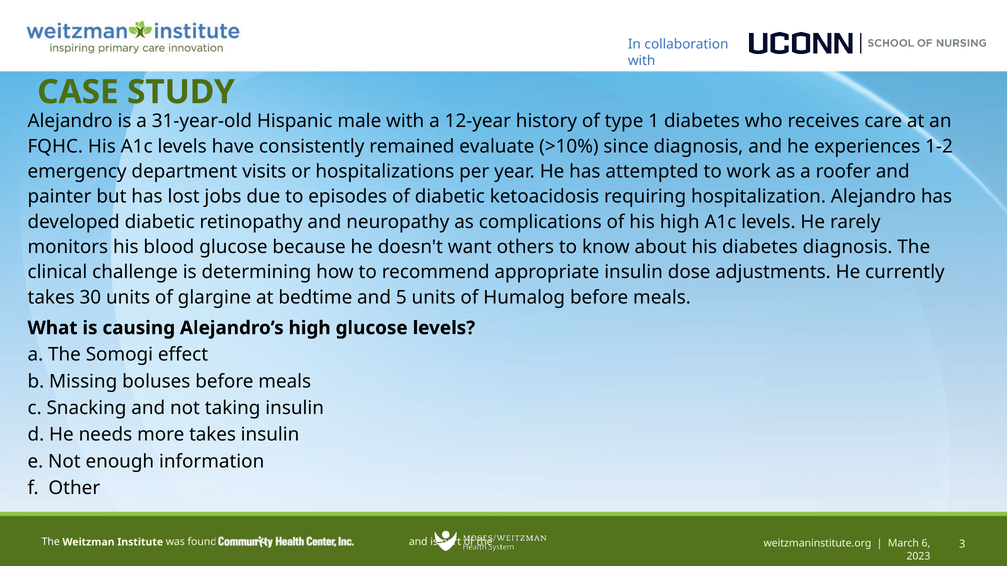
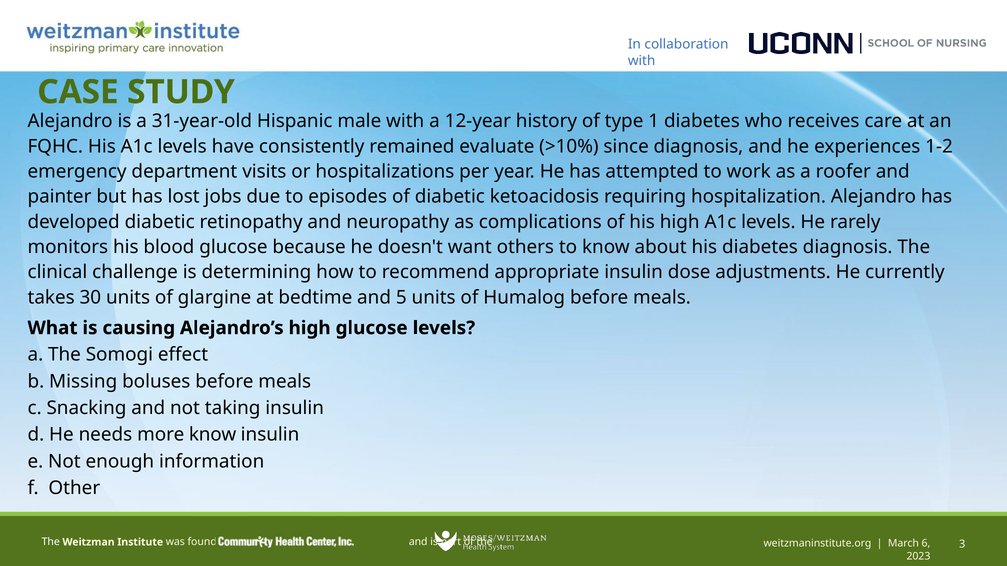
more takes: takes -> know (213, 435)
